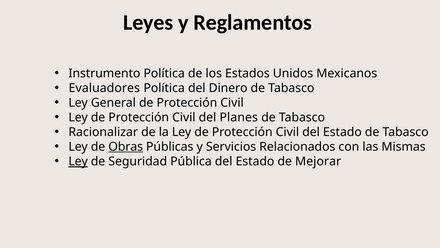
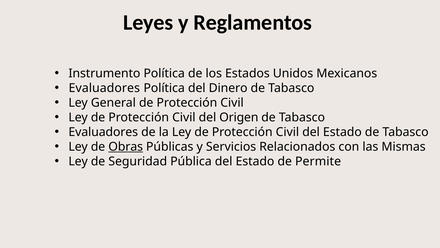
Planes: Planes -> Origen (239, 117)
Racionalizar: Racionalizar -> Evaluadores (103, 132)
Ley underline: present -> none (78, 161)
Mejorar: Mejorar -> Permite (318, 161)
